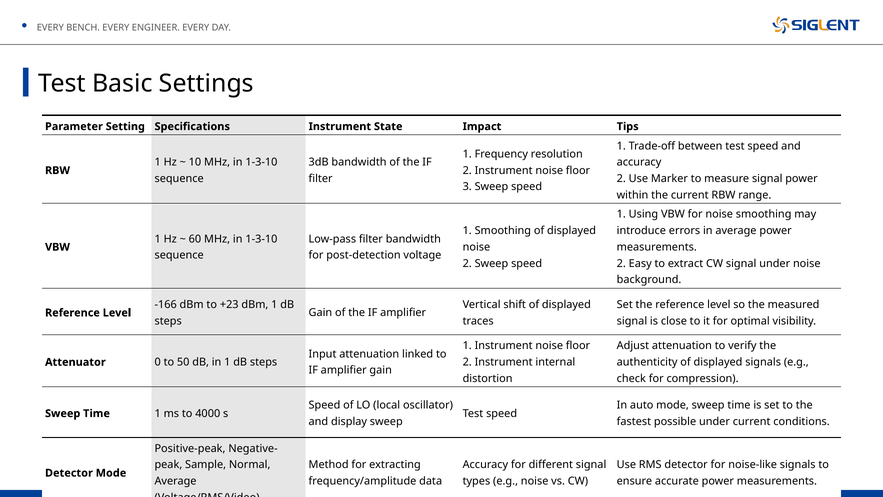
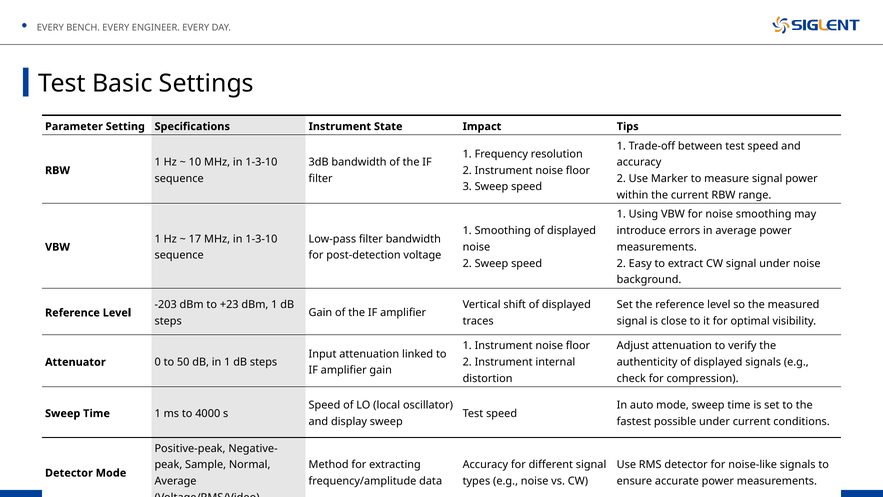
60: 60 -> 17 (195, 239)
-166: -166 -> -203 (166, 304)
